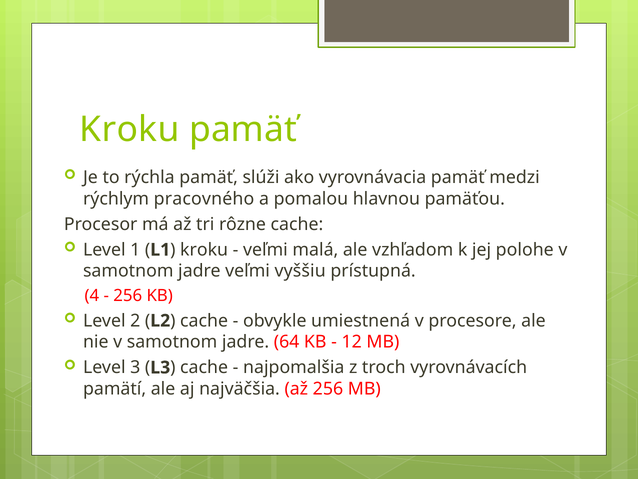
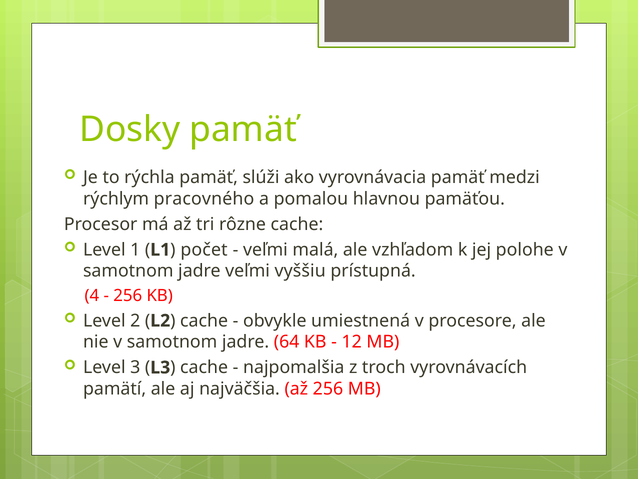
Kroku: Kroku -> Dosky (130, 129)
kroku: kroku -> počet (204, 250)
